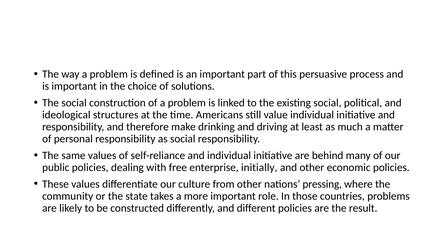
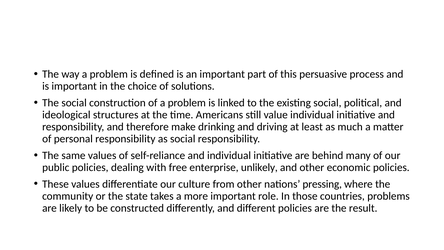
initially: initially -> unlikely (259, 167)
